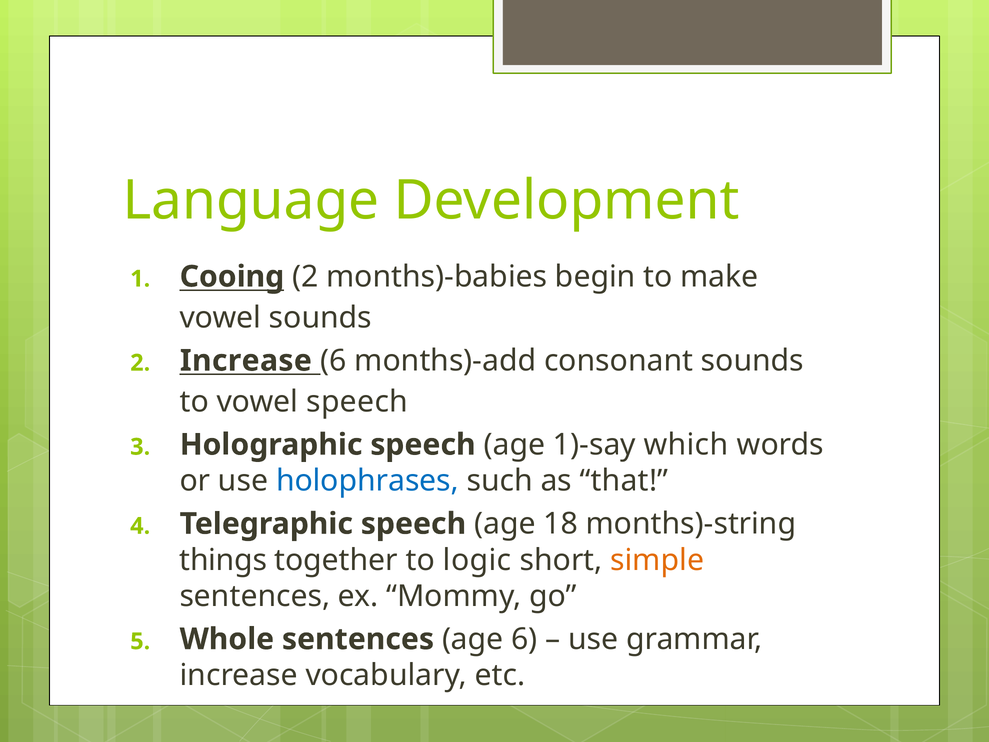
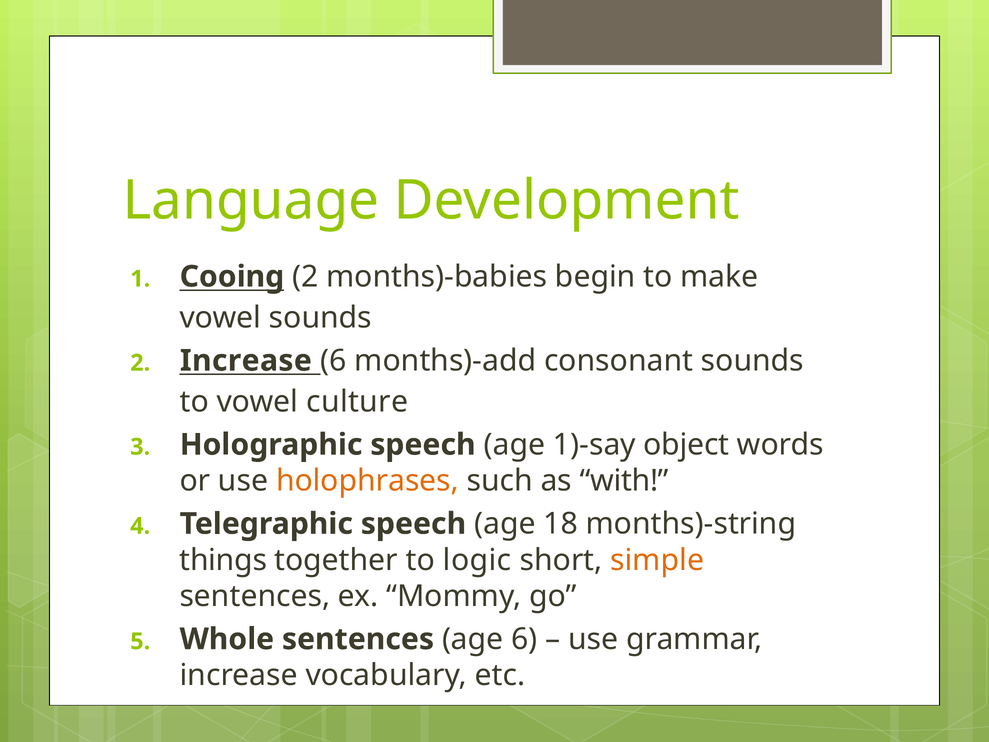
vowel speech: speech -> culture (357, 402)
which: which -> object (686, 445)
holophrases colour: blue -> orange (367, 481)
that: that -> with (624, 481)
